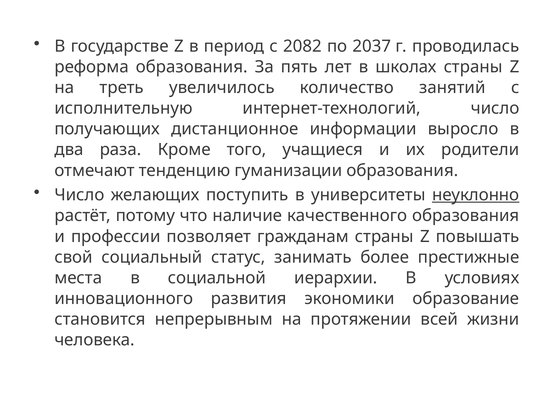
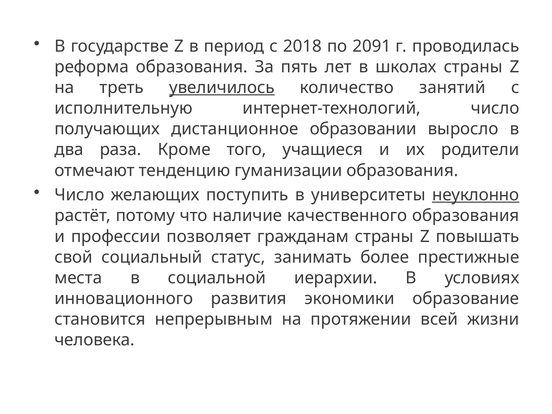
2082: 2082 -> 2018 (303, 46)
2037: 2037 -> 2091 (372, 46)
увеличилось underline: none -> present (222, 88)
информации: информации -> образовании (363, 129)
